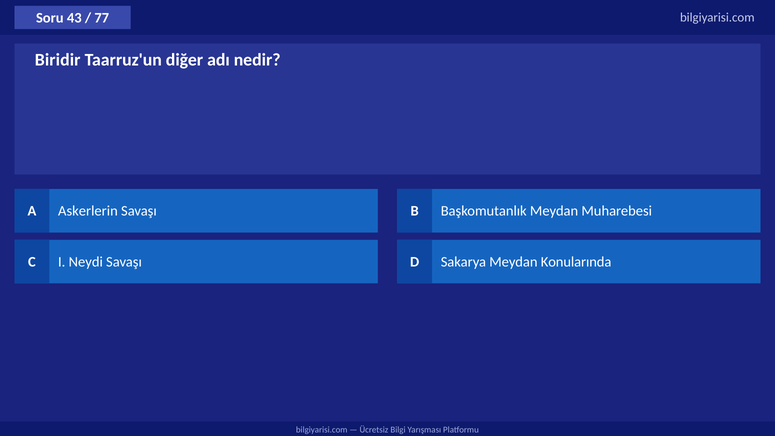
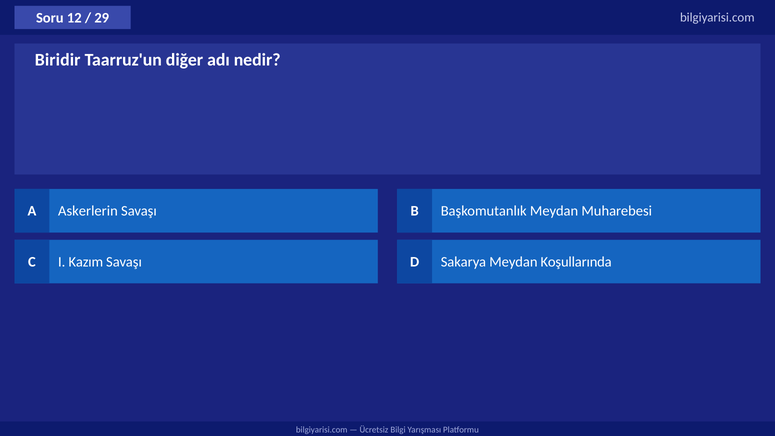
43: 43 -> 12 (74, 18)
77: 77 -> 29 (102, 18)
Neydi: Neydi -> Kazım (86, 262)
Konularında: Konularında -> Koşullarında (576, 262)
